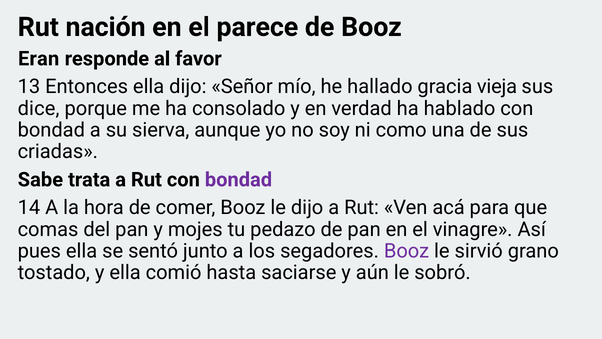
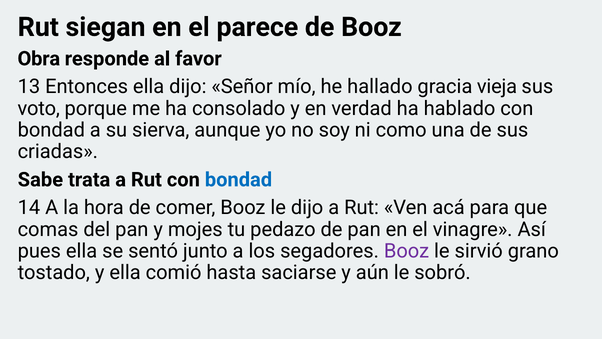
nación: nación -> siegan (106, 27)
Eran: Eran -> Obra (39, 59)
dice: dice -> voto (39, 108)
bondad colour: purple -> blue (238, 180)
